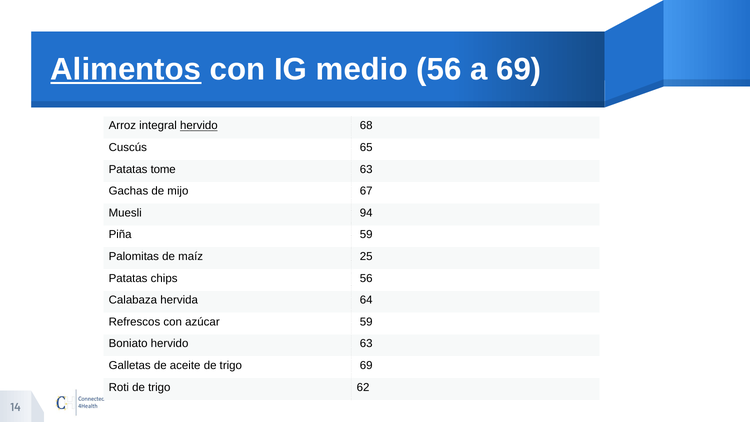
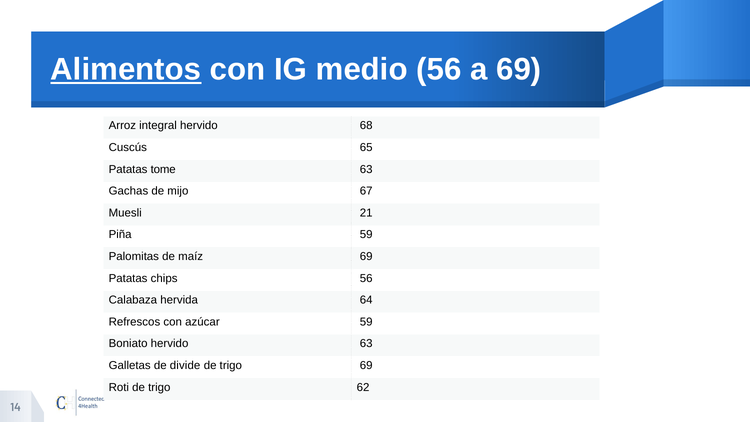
hervido underline: present -> none (199, 126)
94: 94 -> 21 (366, 213)
maíz 25: 25 -> 69 (366, 256)
aceite: aceite -> divide (185, 365)
